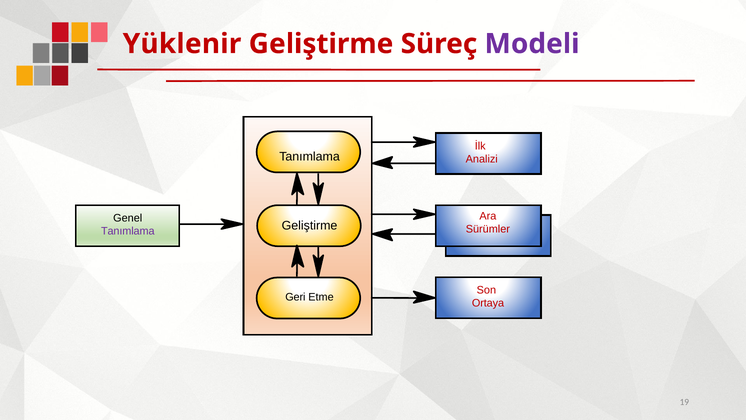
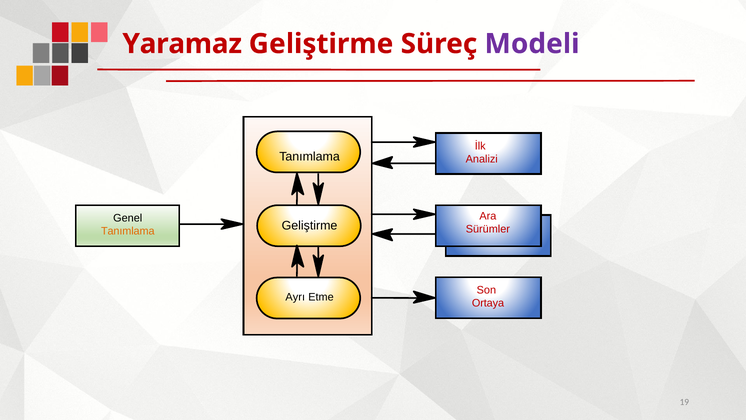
Yüklenir: Yüklenir -> Yaramaz (182, 44)
Tanımlama colour: purple -> orange (128, 231)
Geri: Geri -> Ayrı (295, 297)
